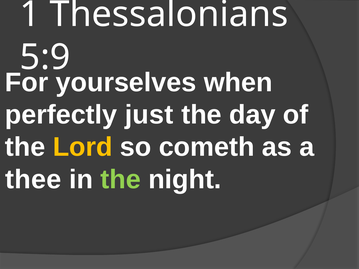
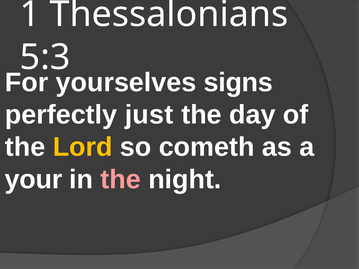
5:9: 5:9 -> 5:3 (45, 57)
when: when -> signs (238, 83)
thee: thee -> your (33, 180)
the colour: light green -> pink (121, 180)
